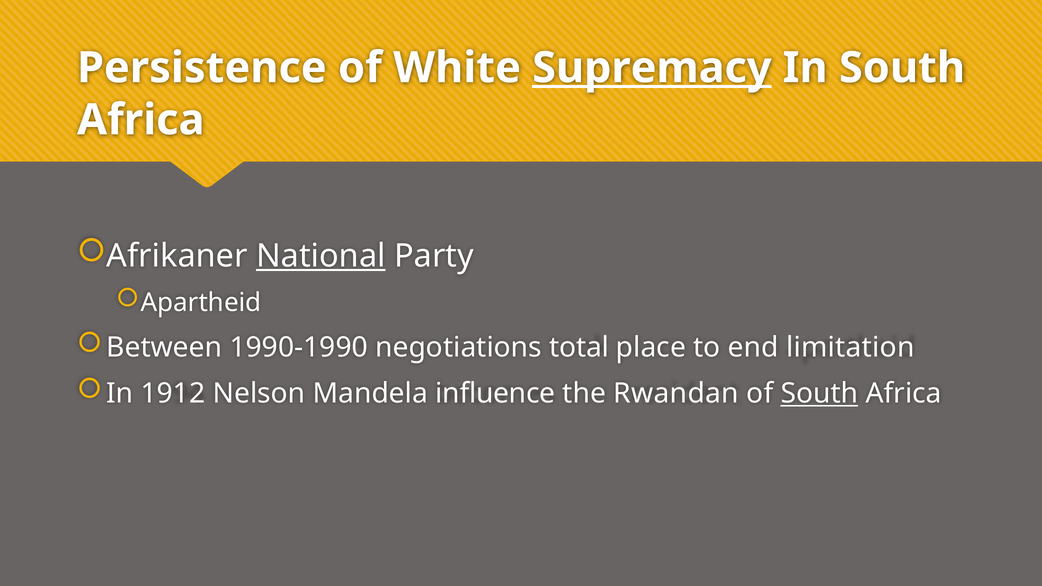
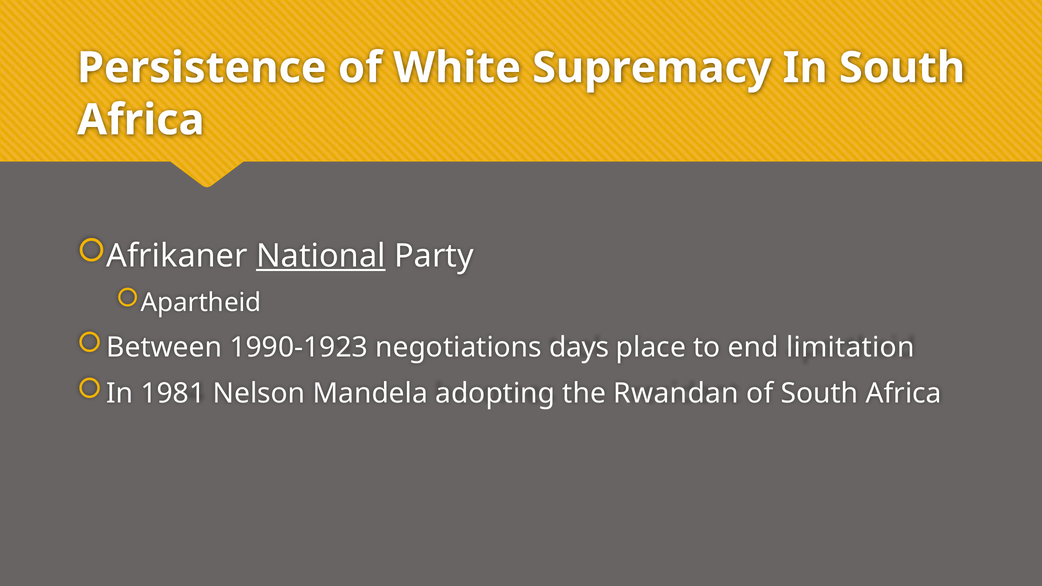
Supremacy underline: present -> none (652, 68)
1990-1990: 1990-1990 -> 1990-1923 (299, 348)
total: total -> days (579, 348)
1912: 1912 -> 1981 (173, 394)
influence: influence -> adopting (495, 394)
South underline: present -> none (819, 394)
